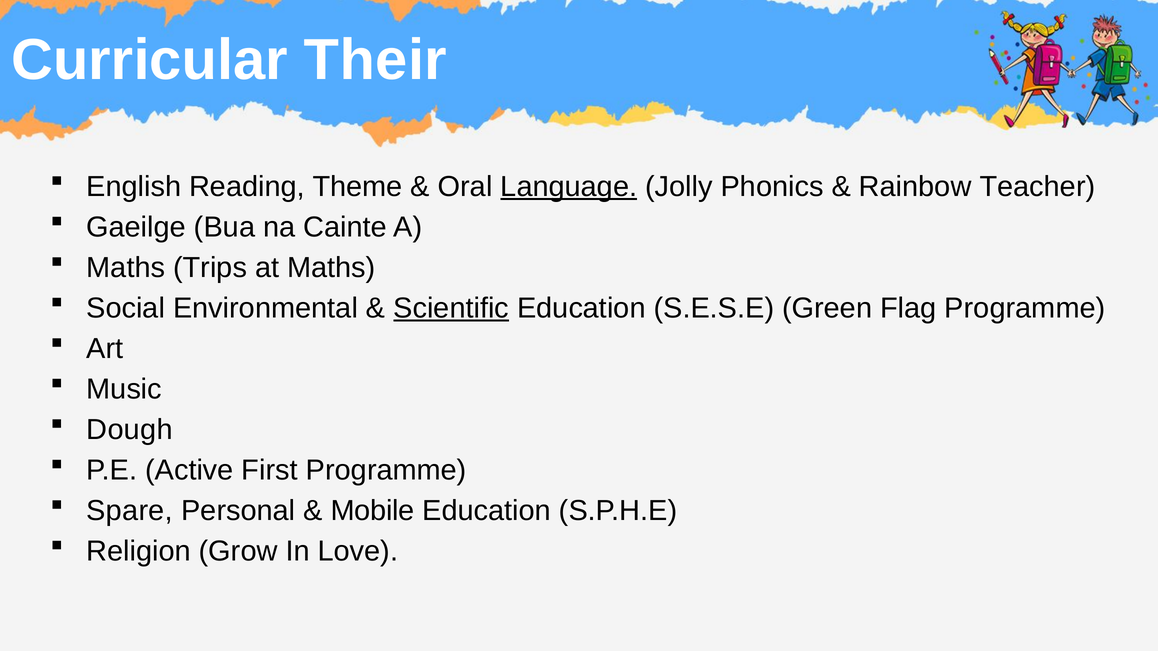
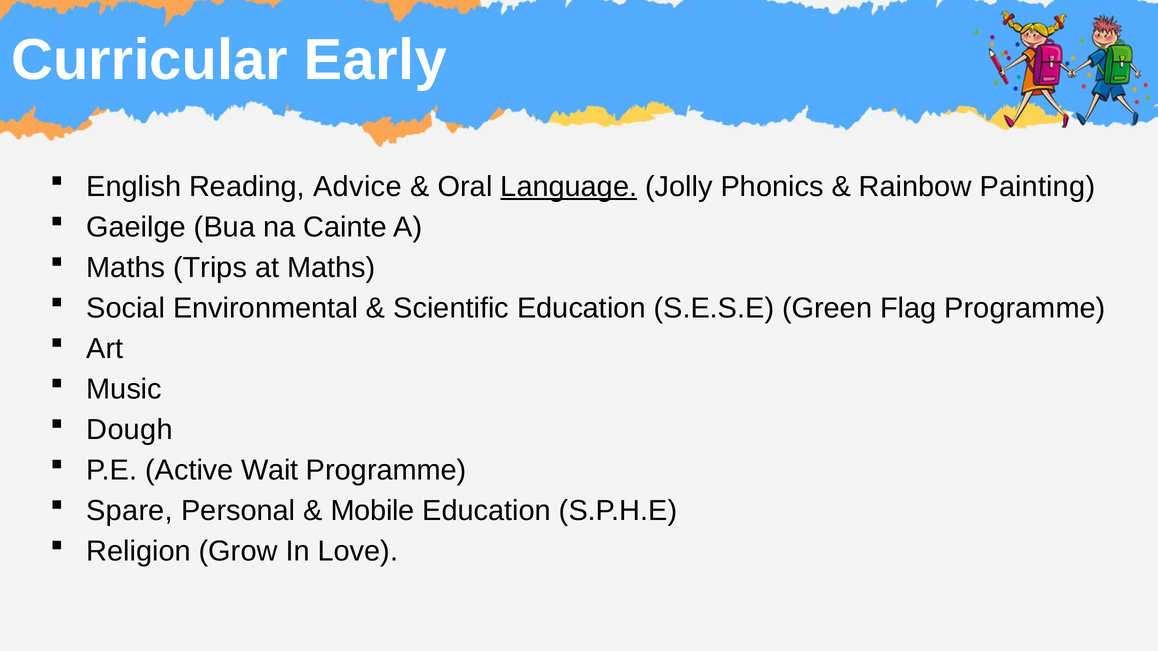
Their: Their -> Early (375, 60)
Theme: Theme -> Advice (358, 187)
Teacher: Teacher -> Painting (1037, 187)
Scientific underline: present -> none (451, 308)
First: First -> Wait (270, 470)
